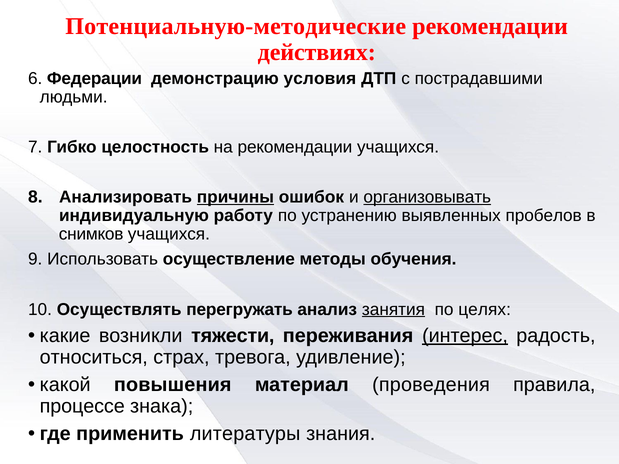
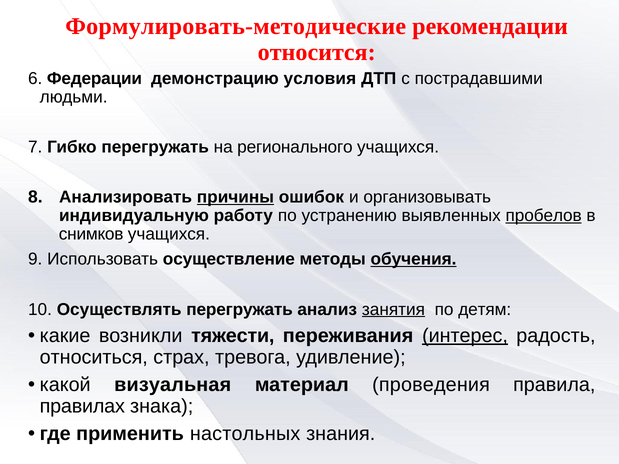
Потенциальную-методические: Потенциальную-методические -> Формулировать-методические (236, 26)
действиях: действиях -> относится (317, 52)
Гибко целостность: целостность -> перегружать (155, 147)
на рекомендации: рекомендации -> регионального (295, 147)
организовывать underline: present -> none (427, 197)
пробелов underline: none -> present (544, 216)
обучения underline: none -> present (414, 259)
целях: целях -> детям (485, 310)
повышения: повышения -> визуальная (173, 385)
процессе: процессе -> правилах (82, 406)
литературы: литературы -> настольных (245, 434)
